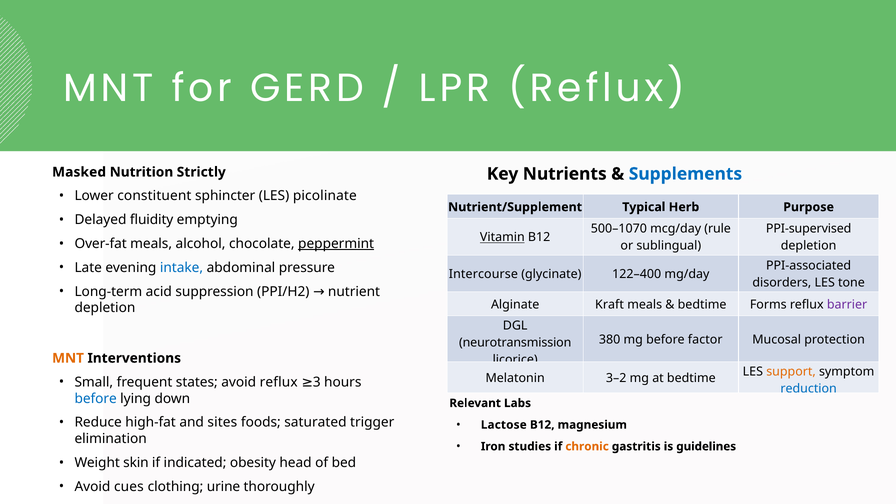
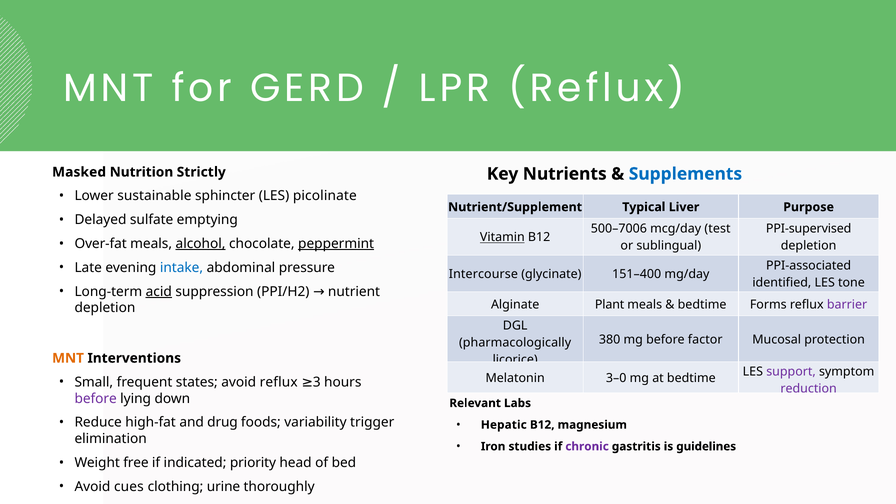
constituent: constituent -> sustainable (154, 196)
Herb: Herb -> Liver (684, 207)
fluidity: fluidity -> sulfate (152, 220)
500–1070: 500–1070 -> 500–7006 (619, 229)
rule: rule -> test (718, 229)
alcohol underline: none -> present (201, 244)
122–400: 122–400 -> 151–400 (637, 274)
disorders: disorders -> identified (782, 283)
acid underline: none -> present (159, 291)
Kraft: Kraft -> Plant (610, 304)
neurotransmission: neurotransmission -> pharmacologically (515, 343)
support colour: orange -> purple (791, 372)
3–2: 3–2 -> 3–0 (616, 378)
reduction colour: blue -> purple (809, 389)
before colour: blue -> purple (96, 398)
sites: sites -> drug (222, 422)
saturated: saturated -> variability (315, 422)
Lactose: Lactose -> Hepatic (504, 425)
chronic colour: orange -> purple (587, 446)
skin: skin -> free (136, 463)
obesity: obesity -> priority (253, 463)
